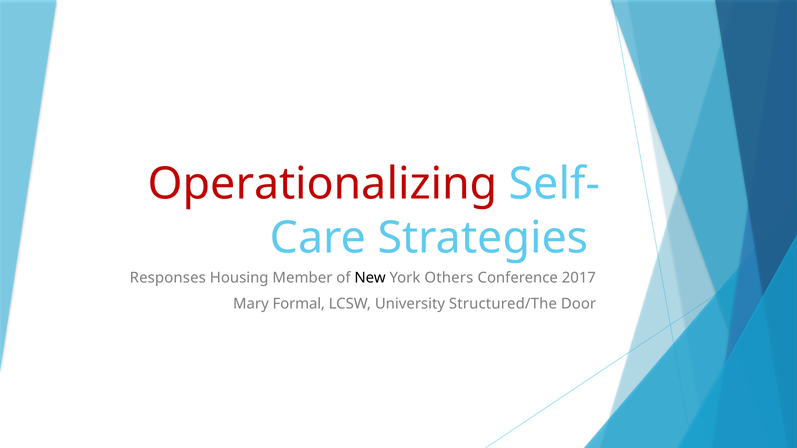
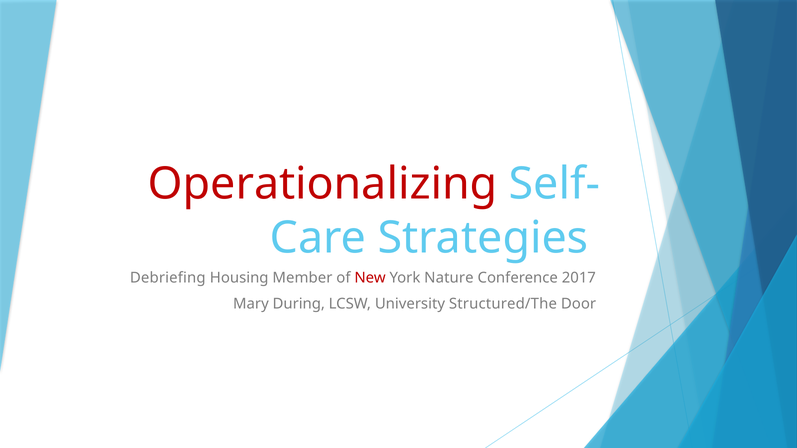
Responses: Responses -> Debriefing (168, 278)
New colour: black -> red (370, 278)
Others: Others -> Nature (449, 278)
Formal: Formal -> During (299, 304)
